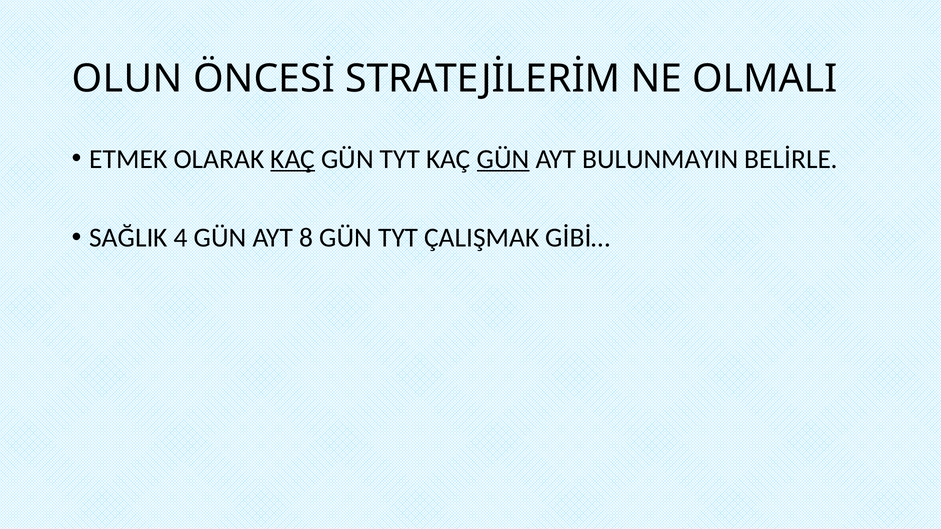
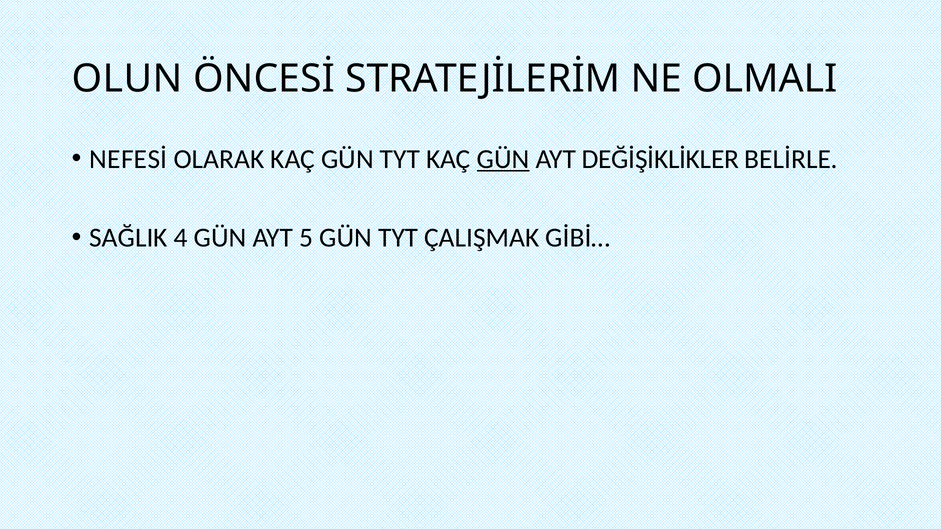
ETMEK: ETMEK -> NEFESİ (128, 159)
KAÇ underline: present -> none (293, 159)
BULUNMAYIN: BULUNMAYIN -> DEĞİŞİKLİKLER (660, 159)
8: 8 -> 5 (306, 238)
